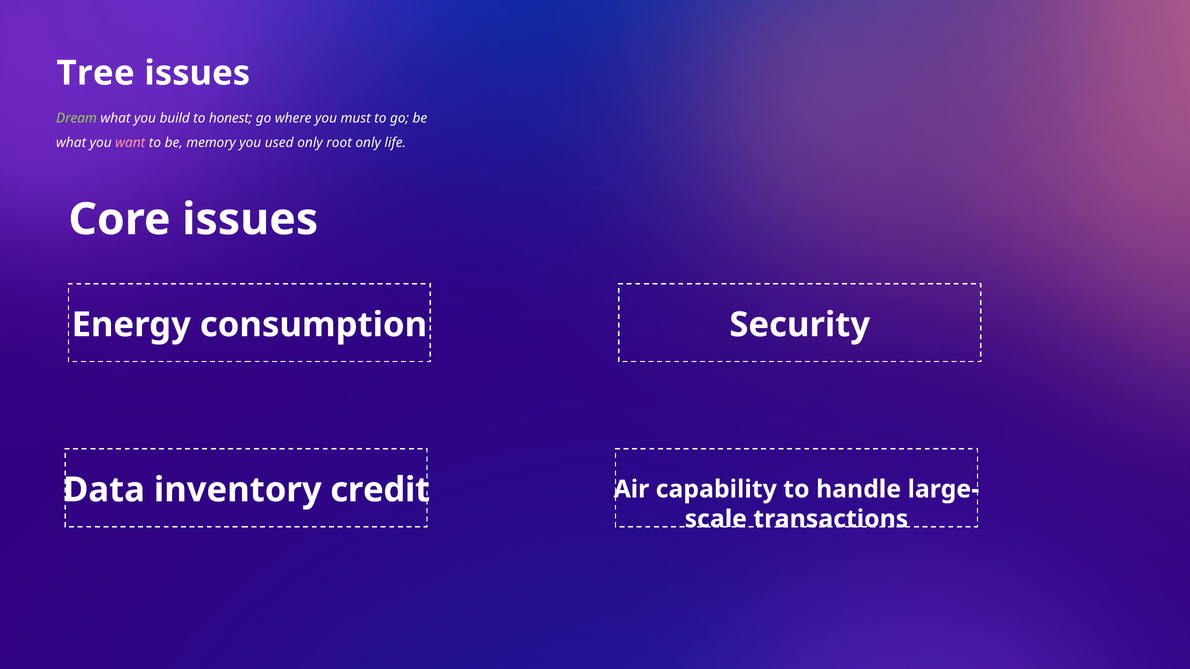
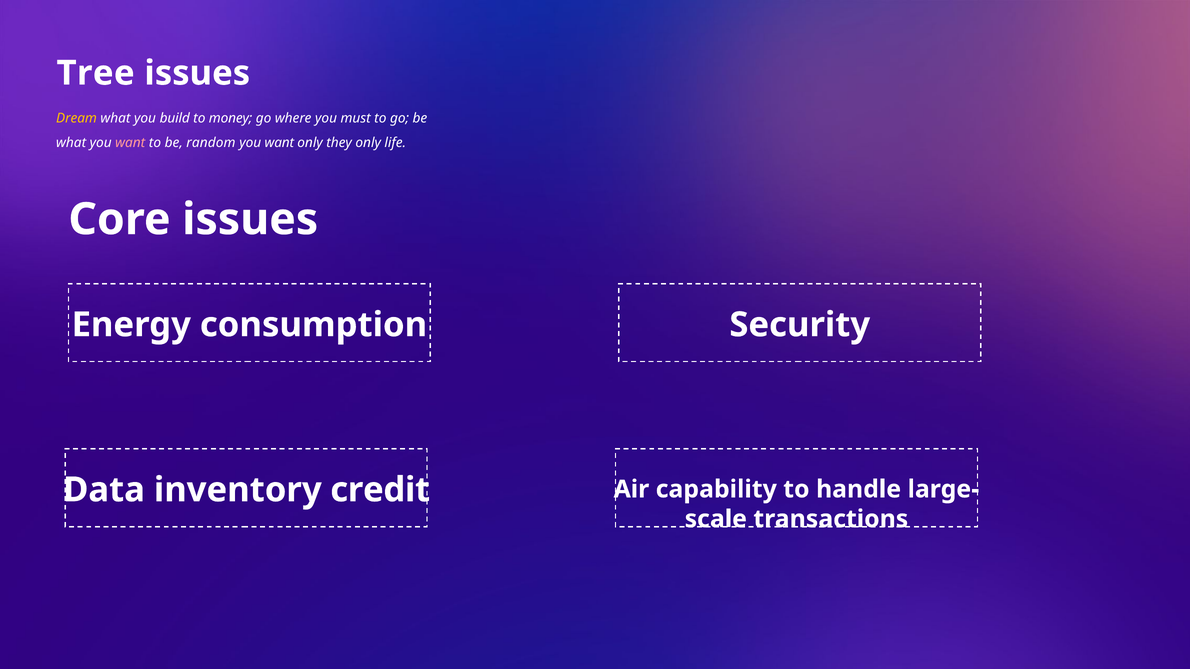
Dream colour: light green -> yellow (76, 118)
honest: honest -> money (231, 118)
memory: memory -> random (211, 143)
used: used -> want (279, 143)
root: root -> they (339, 143)
